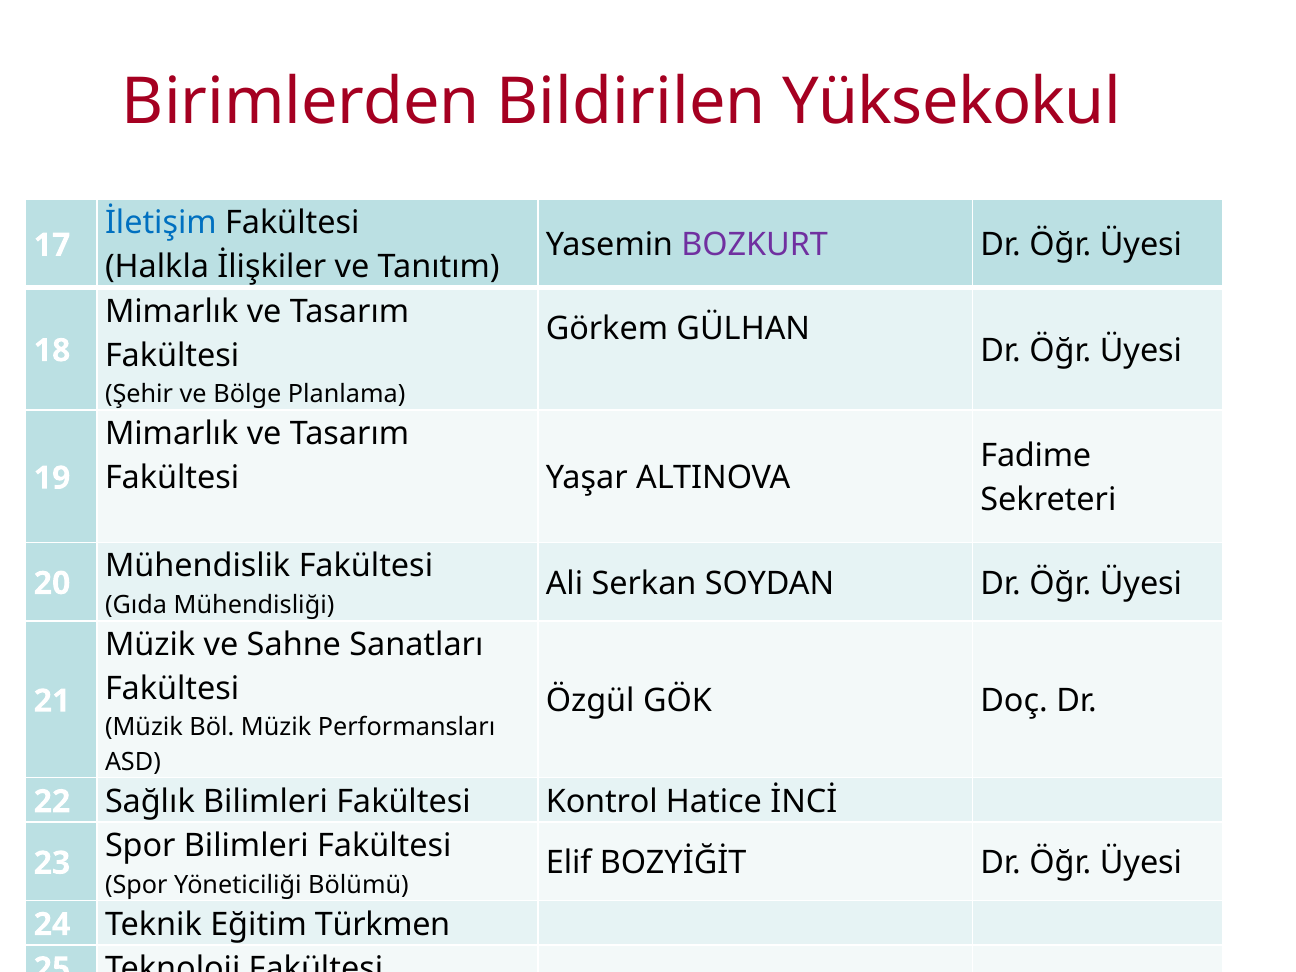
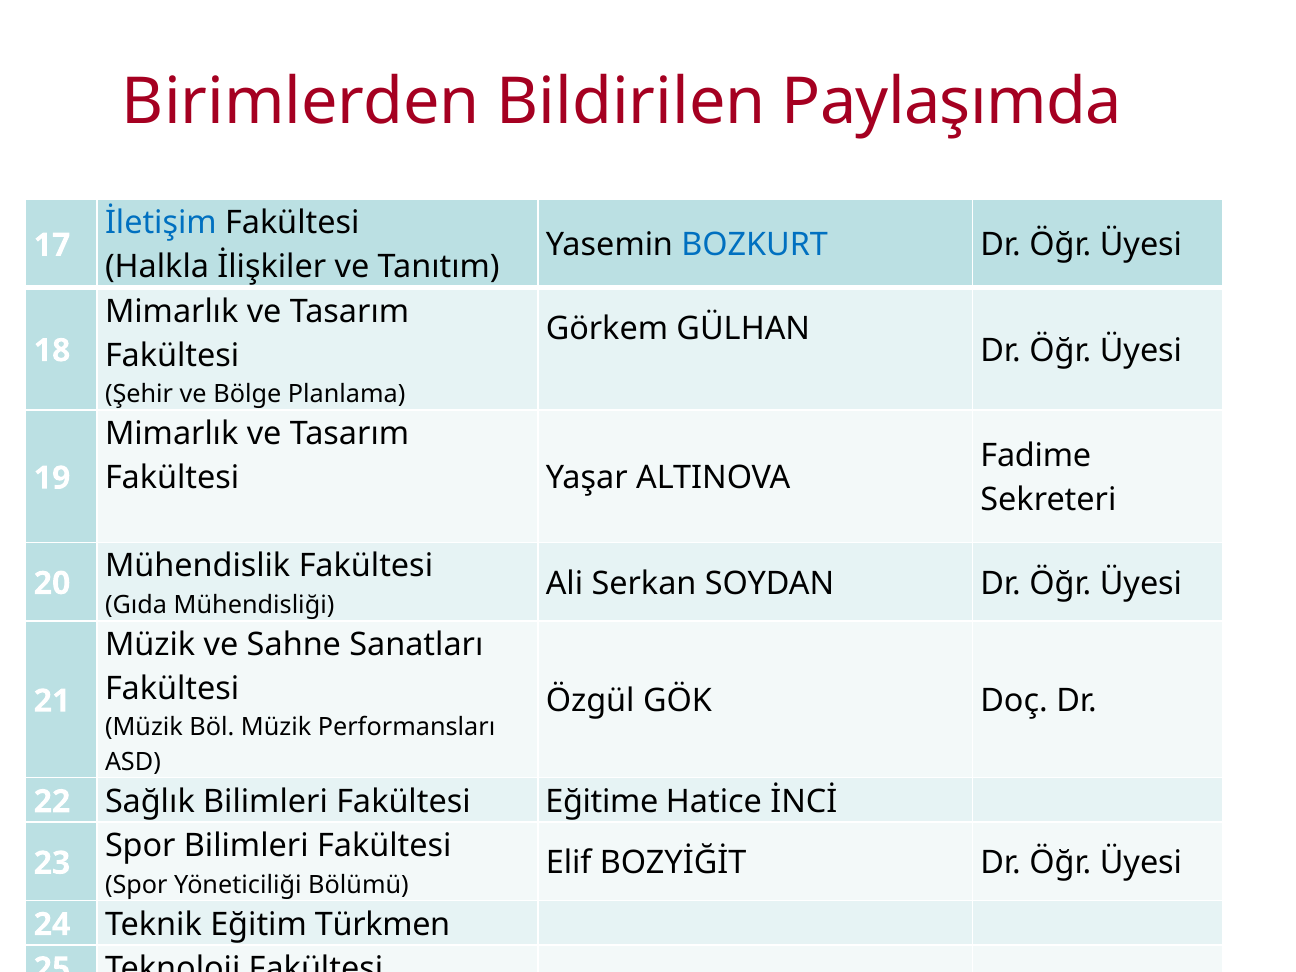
Yüksekokul: Yüksekokul -> Paylaşımda (952, 102)
BOZKURT colour: purple -> blue (755, 245)
Kontrol: Kontrol -> Eğitime (602, 802)
